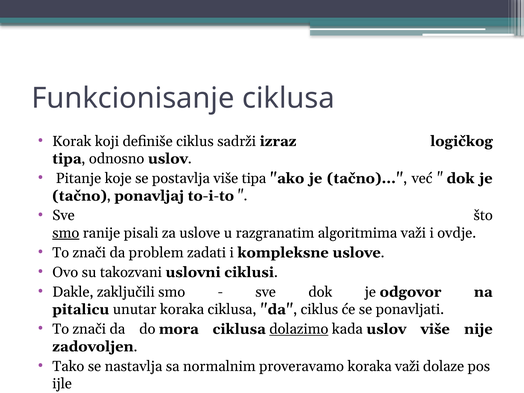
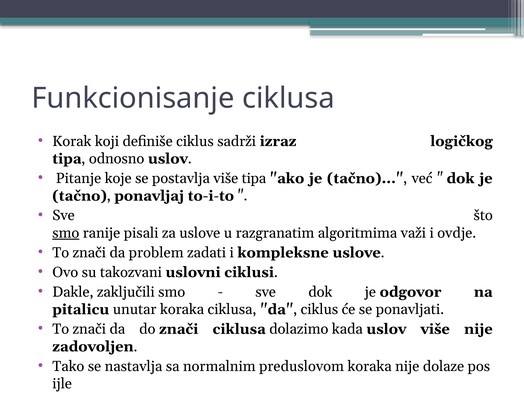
do mora: mora -> znači (179, 329)
dolazimo underline: present -> none (299, 329)
proveravamo: proveravamo -> preduslovom (302, 366)
koraka važi: važi -> nije (407, 366)
